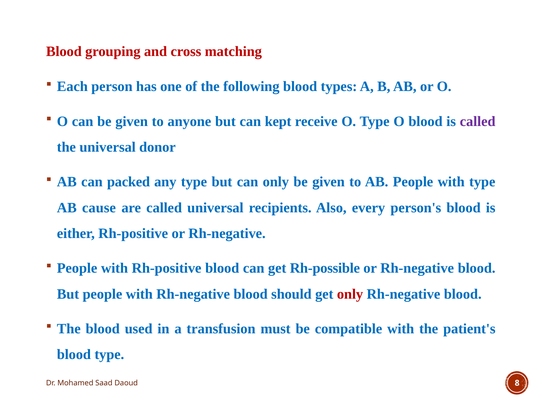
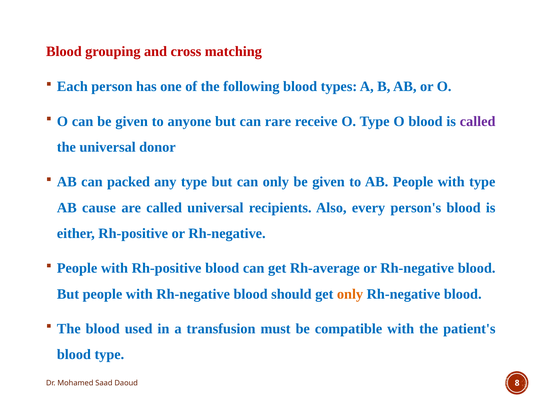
kept: kept -> rare (278, 121)
Rh-possible: Rh-possible -> Rh-average (325, 268)
only colour: red -> orange (350, 294)
